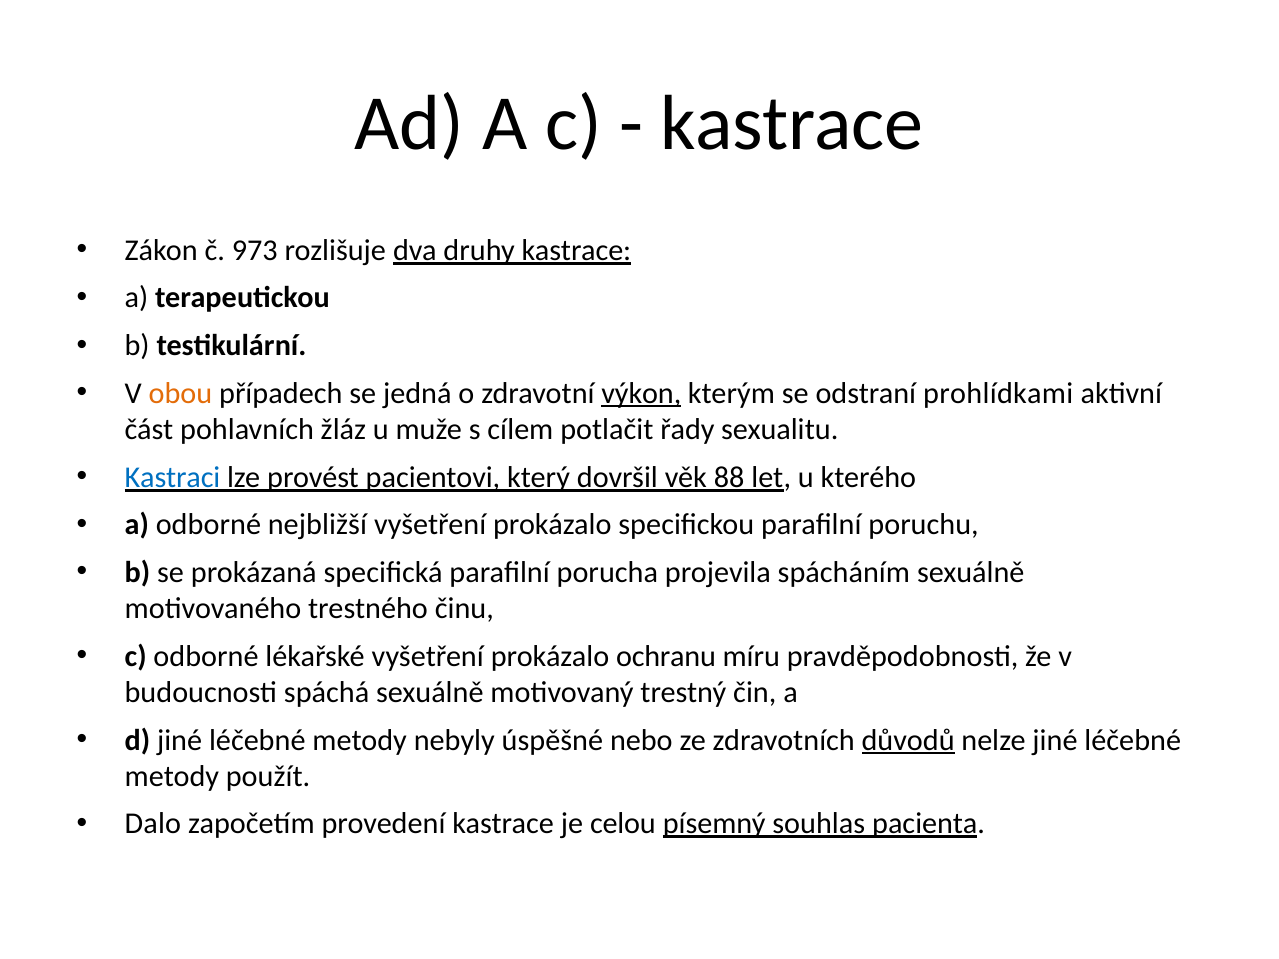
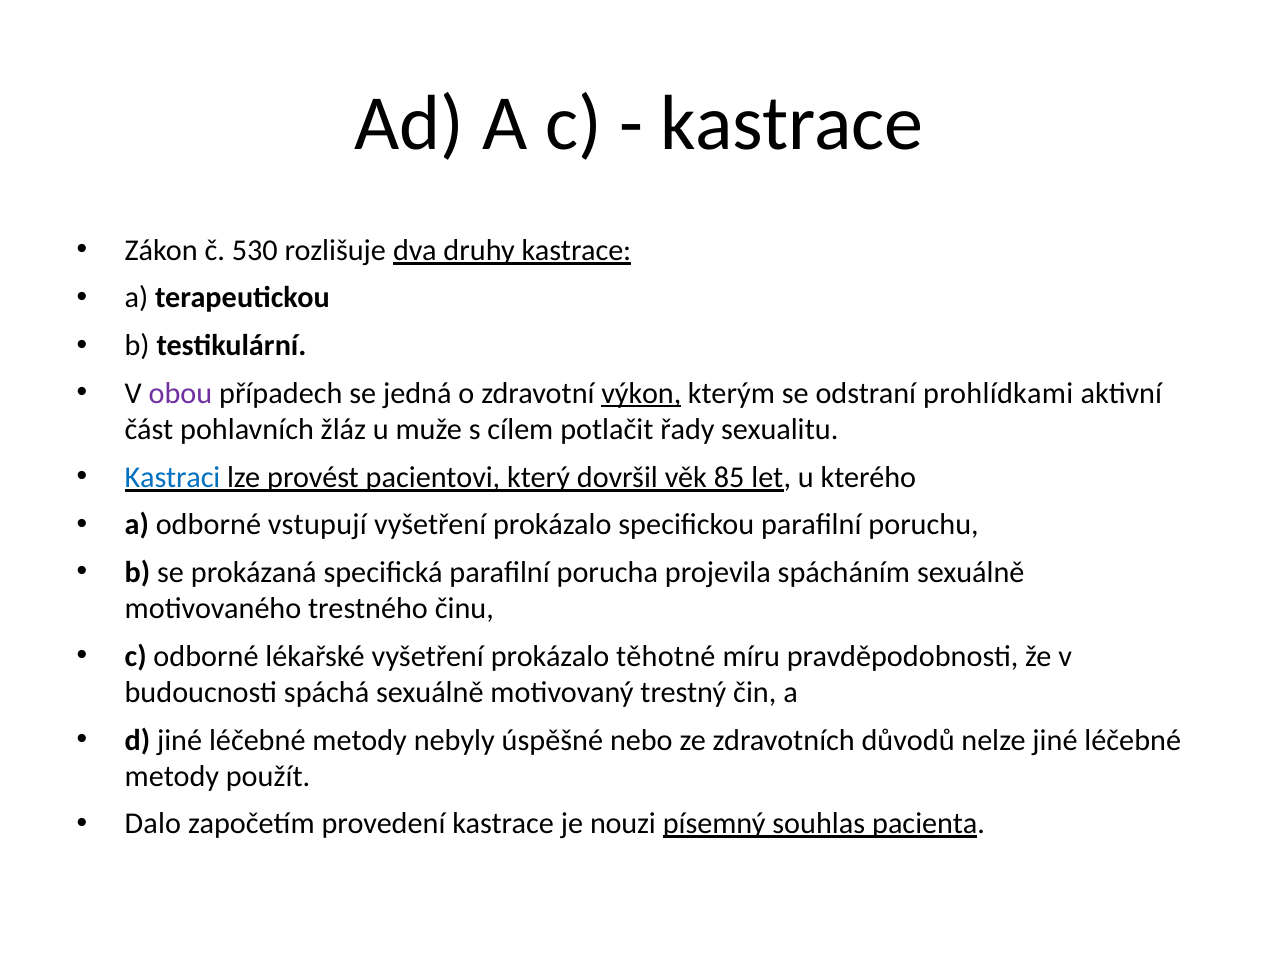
973: 973 -> 530 (255, 250)
obou colour: orange -> purple (180, 393)
88: 88 -> 85 (729, 477)
nejbližší: nejbližší -> vstupují (317, 525)
ochranu: ochranu -> těhotné (666, 656)
důvodů underline: present -> none (908, 740)
celou: celou -> nouzi (623, 824)
